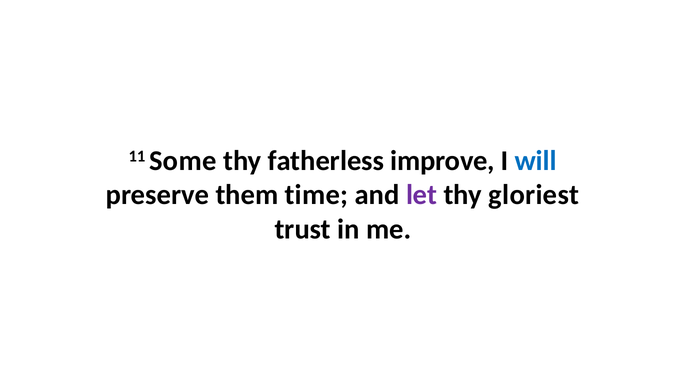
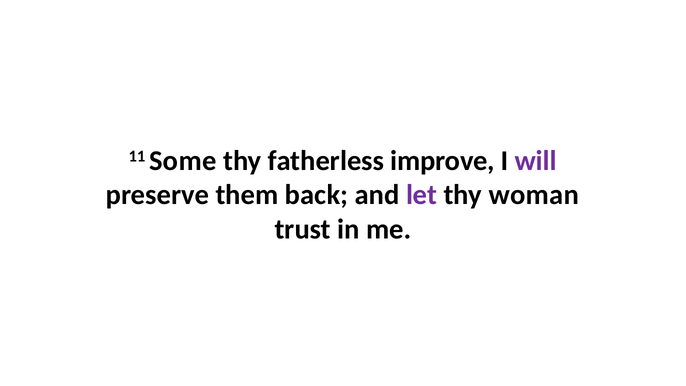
will colour: blue -> purple (536, 161)
time: time -> back (316, 195)
gloriest: gloriest -> woman (534, 195)
